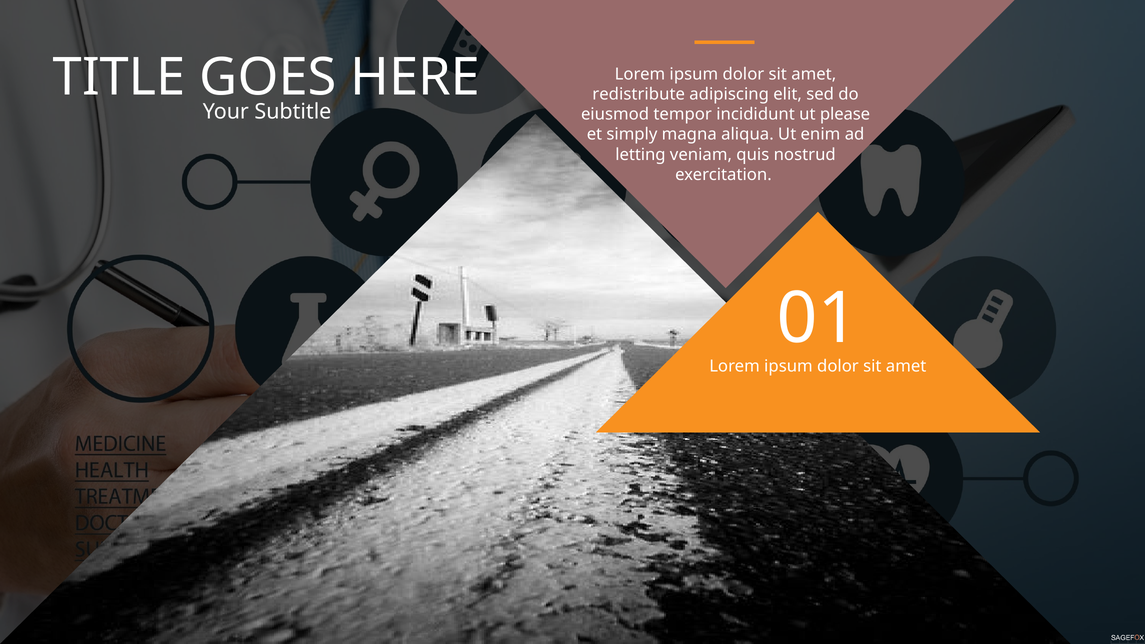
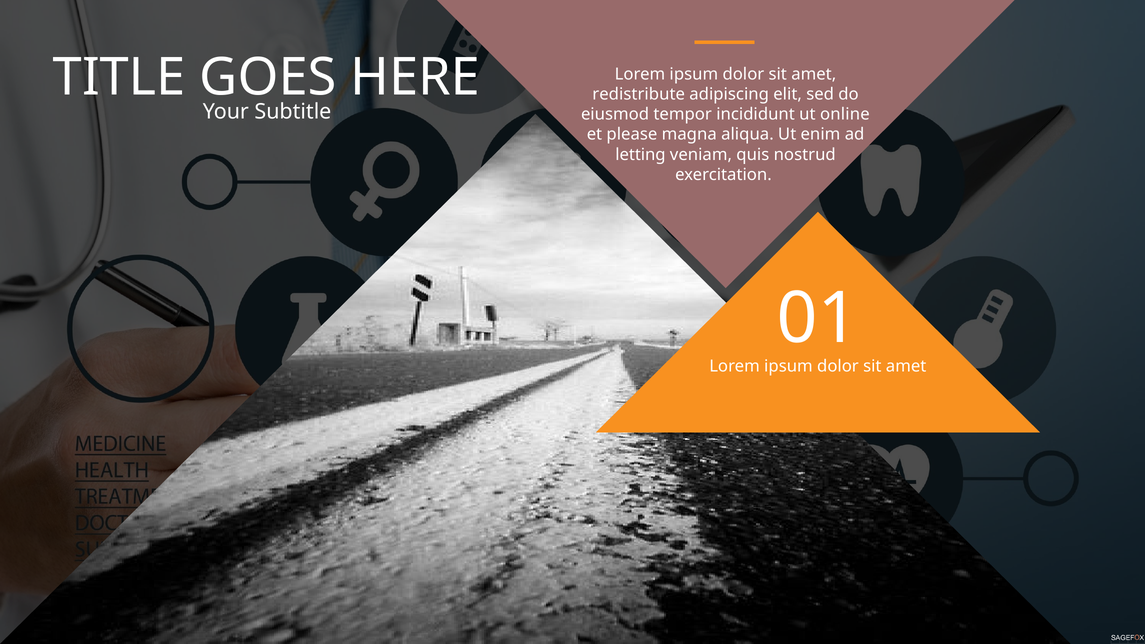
please: please -> online (845, 114)
simply: simply -> please (632, 134)
